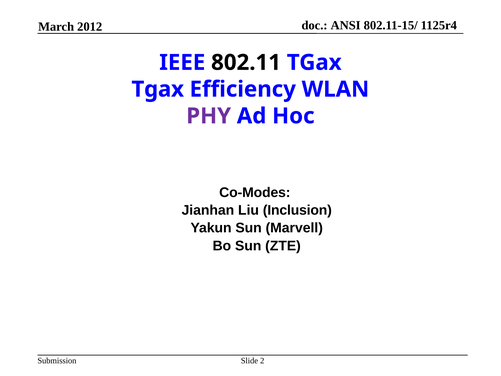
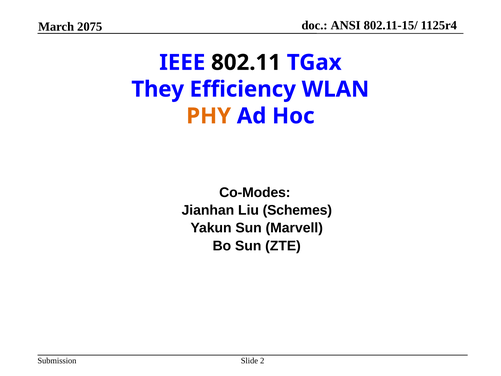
2012: 2012 -> 2075 (90, 27)
Tgax: Tgax -> They (158, 89)
PHY colour: purple -> orange (209, 116)
Inclusion: Inclusion -> Schemes (297, 210)
